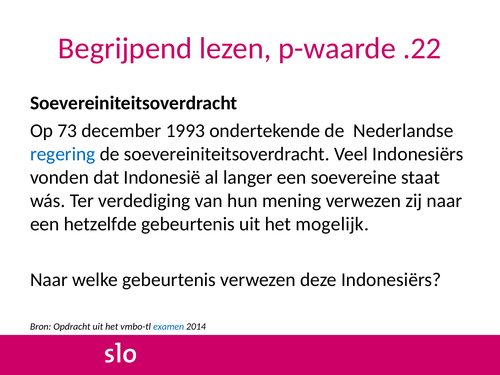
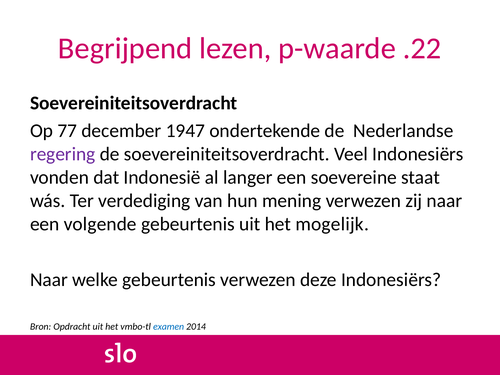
73: 73 -> 77 (67, 131)
1993: 1993 -> 1947 (185, 131)
regering colour: blue -> purple (63, 154)
hetzelfde: hetzelfde -> volgende (100, 224)
